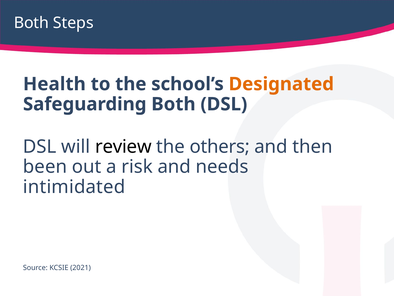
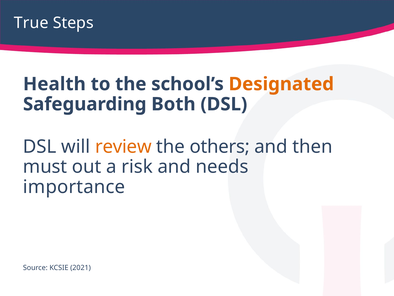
Both: Both -> True (31, 23)
review colour: black -> orange (123, 146)
been: been -> must (45, 167)
intimidated: intimidated -> importance (74, 187)
